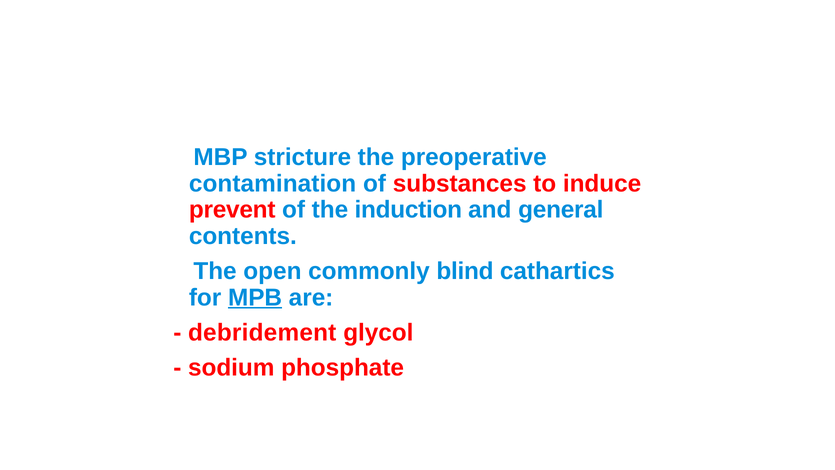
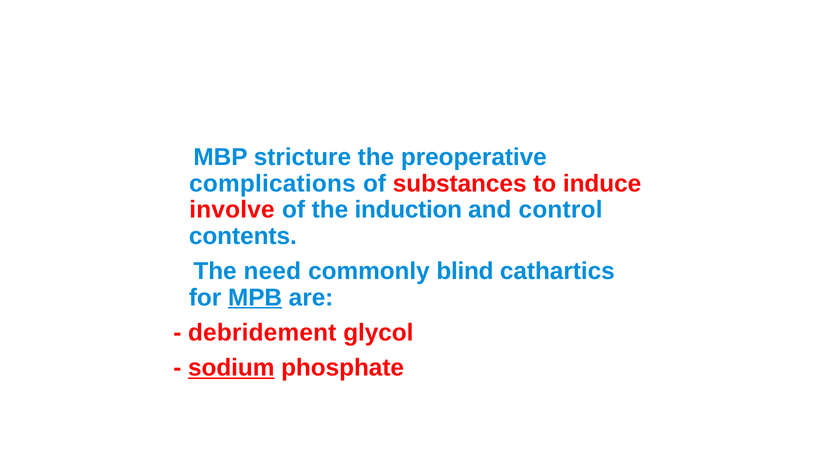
contamination: contamination -> complications (272, 183)
prevent: prevent -> involve (232, 210)
general: general -> control (561, 210)
open: open -> need (272, 271)
sodium underline: none -> present (231, 367)
